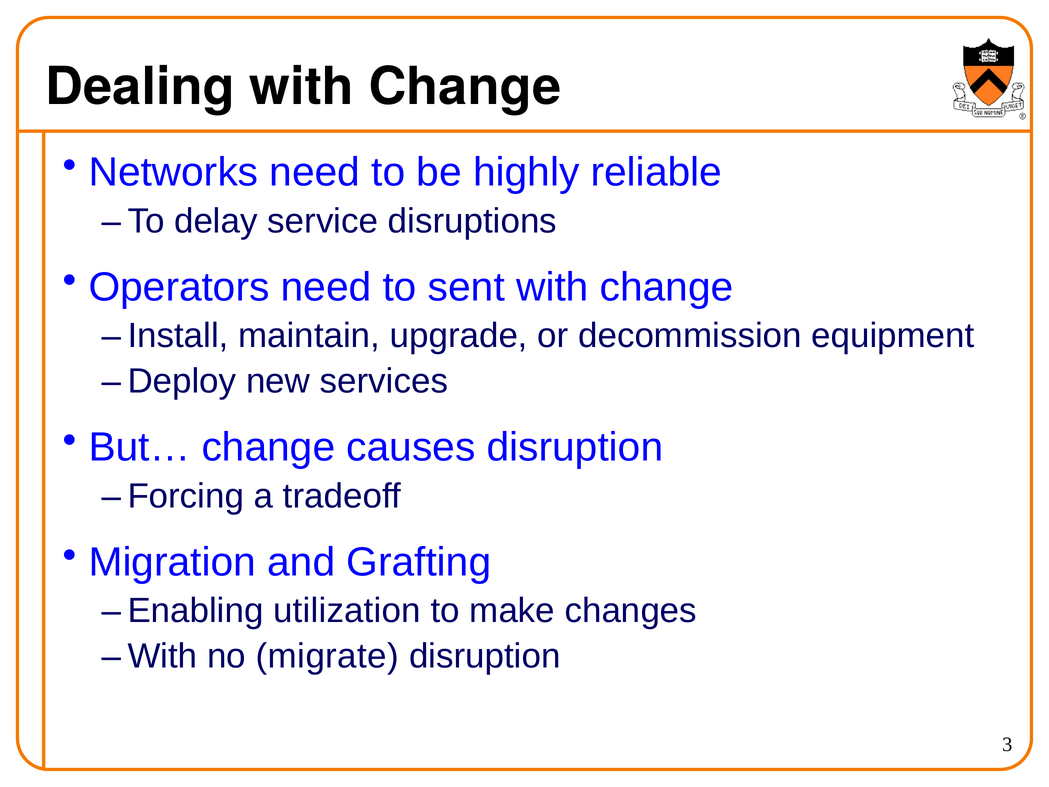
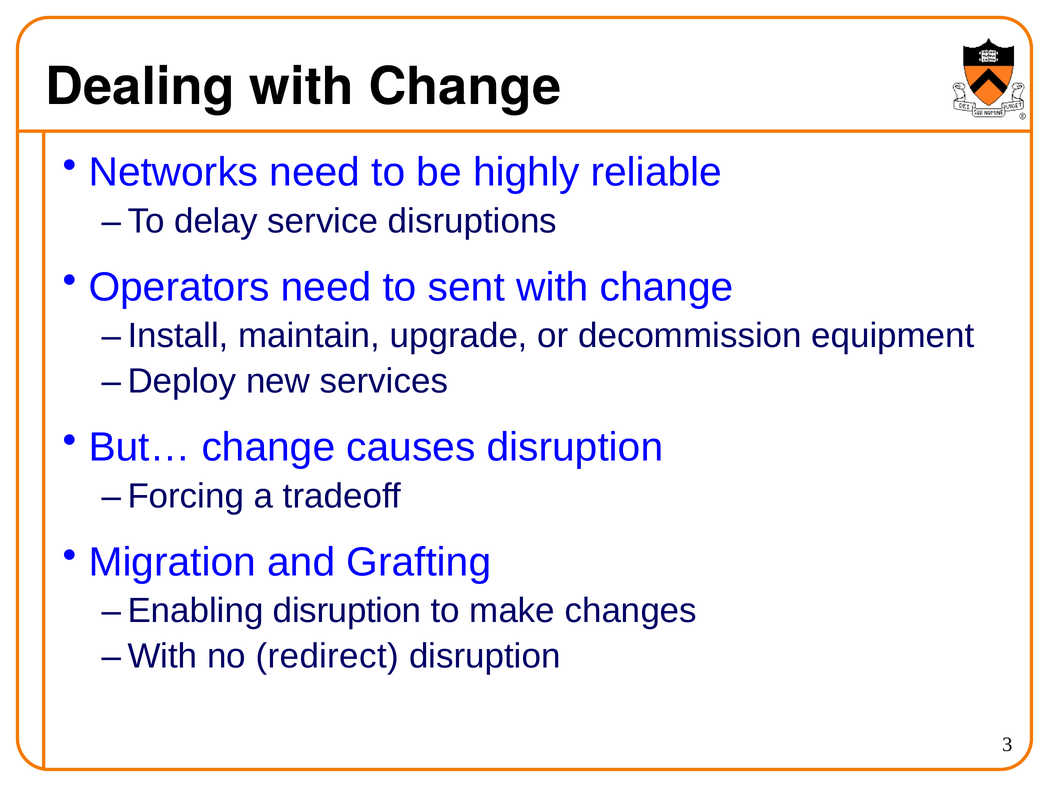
Enabling utilization: utilization -> disruption (347, 611)
migrate: migrate -> redirect (327, 656)
